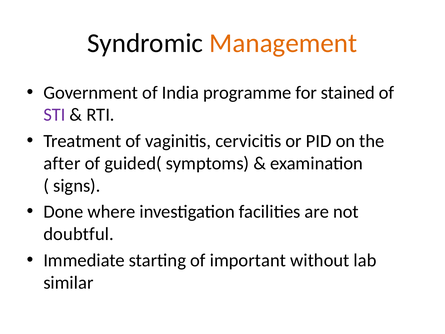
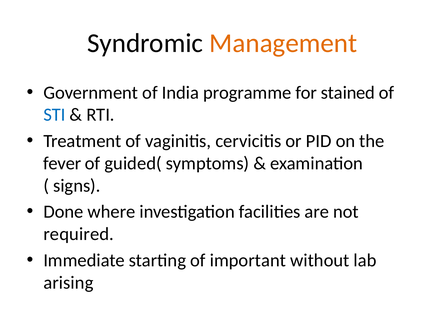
STI colour: purple -> blue (54, 115)
after: after -> fever (62, 163)
doubtful: doubtful -> required (79, 234)
similar: similar -> arising (68, 282)
